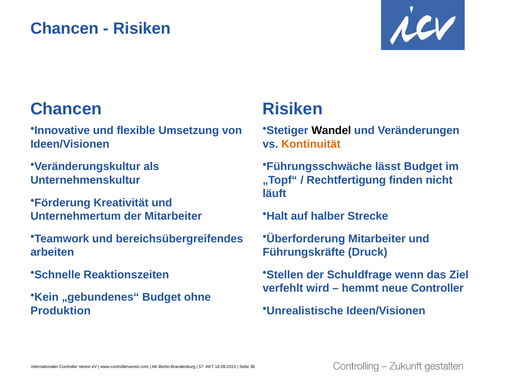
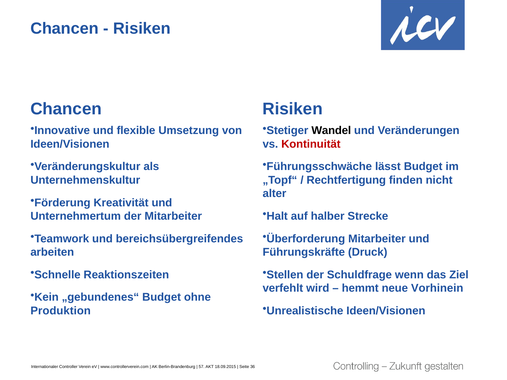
Kontinuität colour: orange -> red (311, 144)
läuft: läuft -> alter (274, 194)
neue Controller: Controller -> Vorhinein (437, 288)
